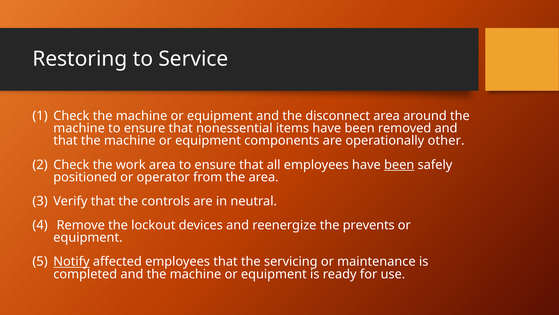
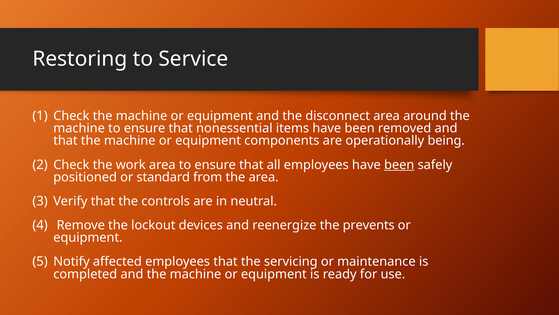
other: other -> being (446, 141)
operator: operator -> standard (163, 177)
Notify underline: present -> none (71, 261)
